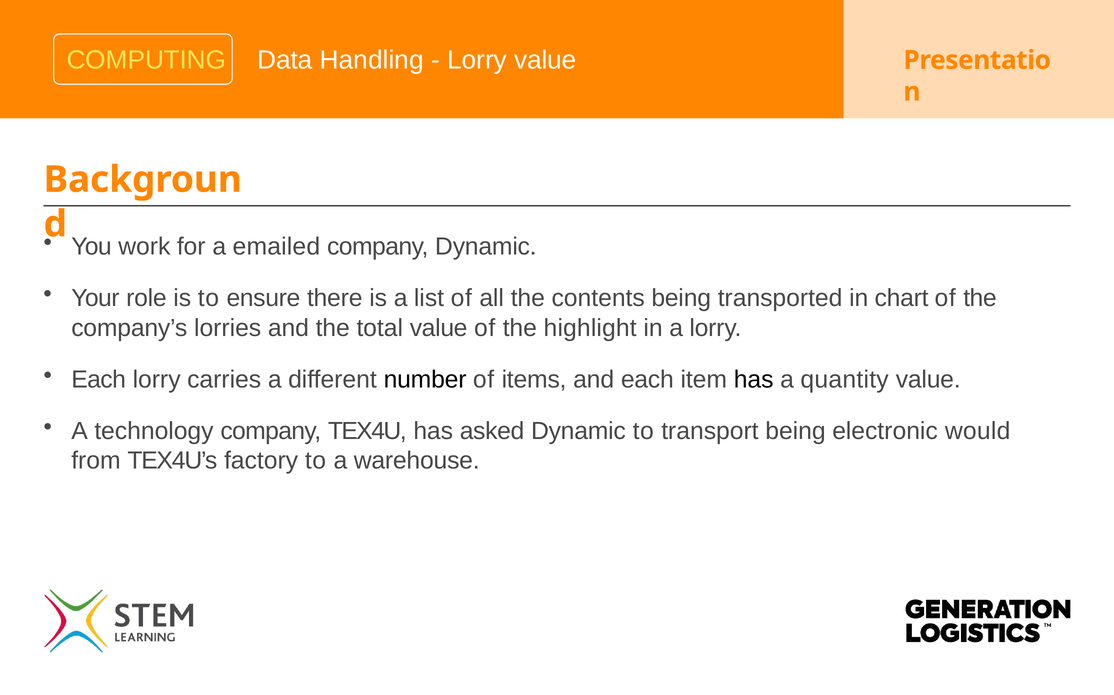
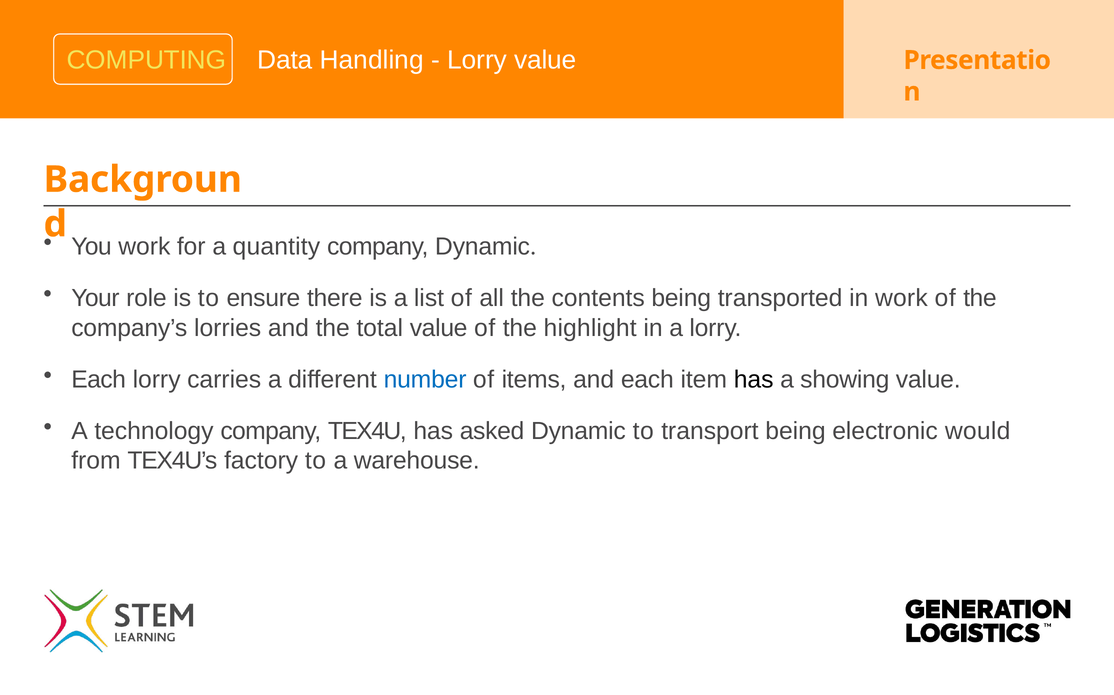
emailed: emailed -> quantity (276, 247)
in chart: chart -> work (901, 298)
number colour: black -> blue (425, 380)
quantity: quantity -> showing (845, 380)
